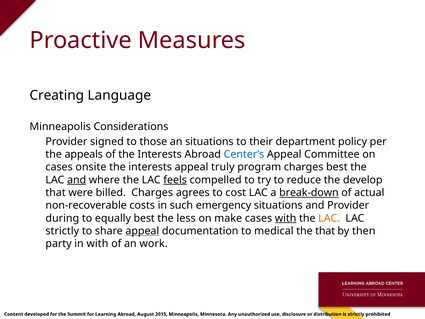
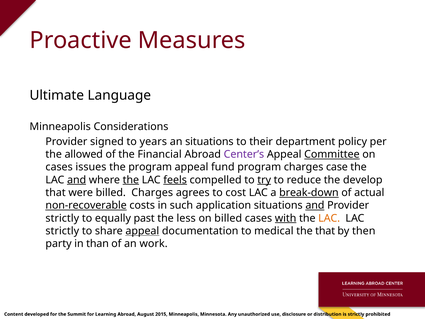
Creating: Creating -> Ultimate (57, 95)
those: those -> years (153, 141)
appeals: appeals -> allowed (84, 154)
of the Interests: Interests -> Financial (160, 154)
Center’s colour: blue -> purple (244, 154)
Committee underline: none -> present (332, 154)
onsite: onsite -> issues (91, 167)
interests: interests -> program (150, 167)
truly: truly -> fund (223, 167)
charges best: best -> case (337, 167)
the underline: none -> present (131, 180)
try underline: none -> present (264, 180)
non-recoverable underline: none -> present (86, 205)
emergency: emergency -> application (223, 205)
and underline: none -> present (315, 205)
during: during -> strictly (62, 218)
equally best: best -> past (144, 218)
on make: make -> billed (228, 218)
in with: with -> than (98, 243)
